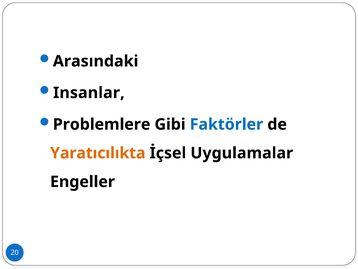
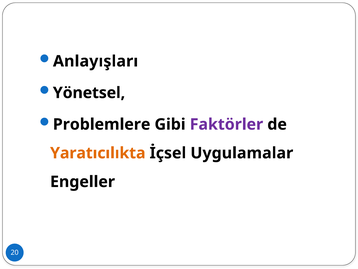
Arasındaki: Arasındaki -> Anlayışları (96, 61)
Insanlar: Insanlar -> Yönetsel (89, 93)
Faktörler colour: blue -> purple (226, 124)
